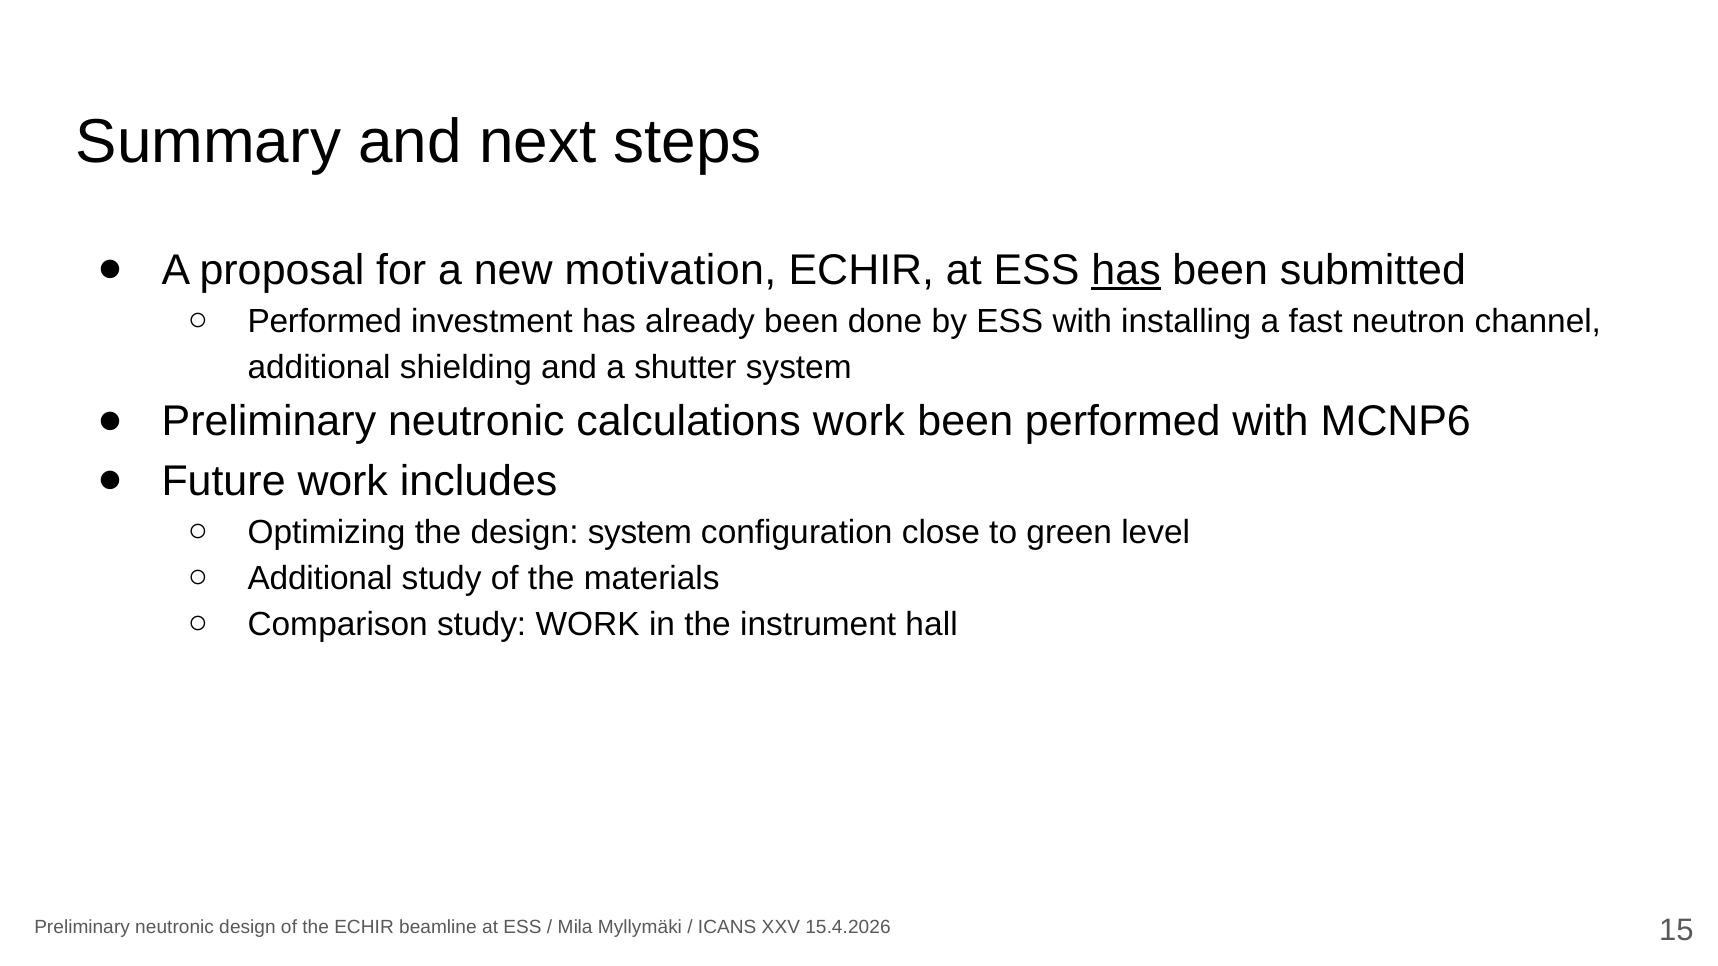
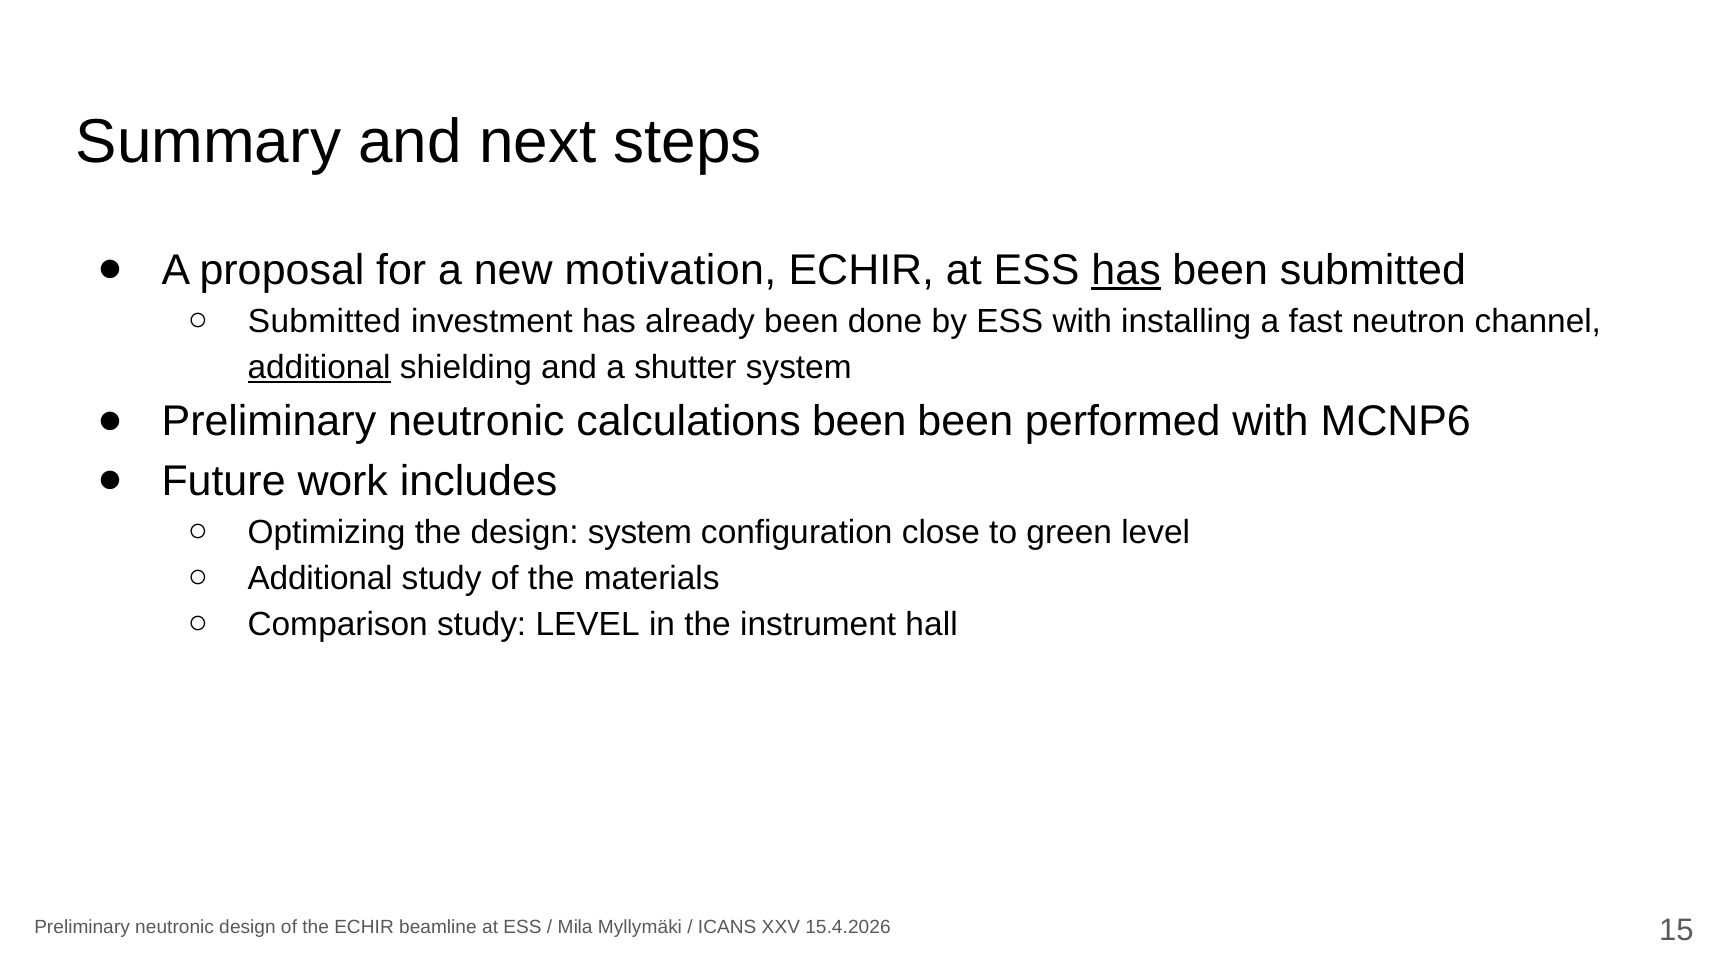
Performed: Performed -> Submitted (324, 321)
additional underline: none -> present (319, 368)
calculations work: work -> been (859, 422)
study WORK: WORK -> LEVEL (588, 625)
